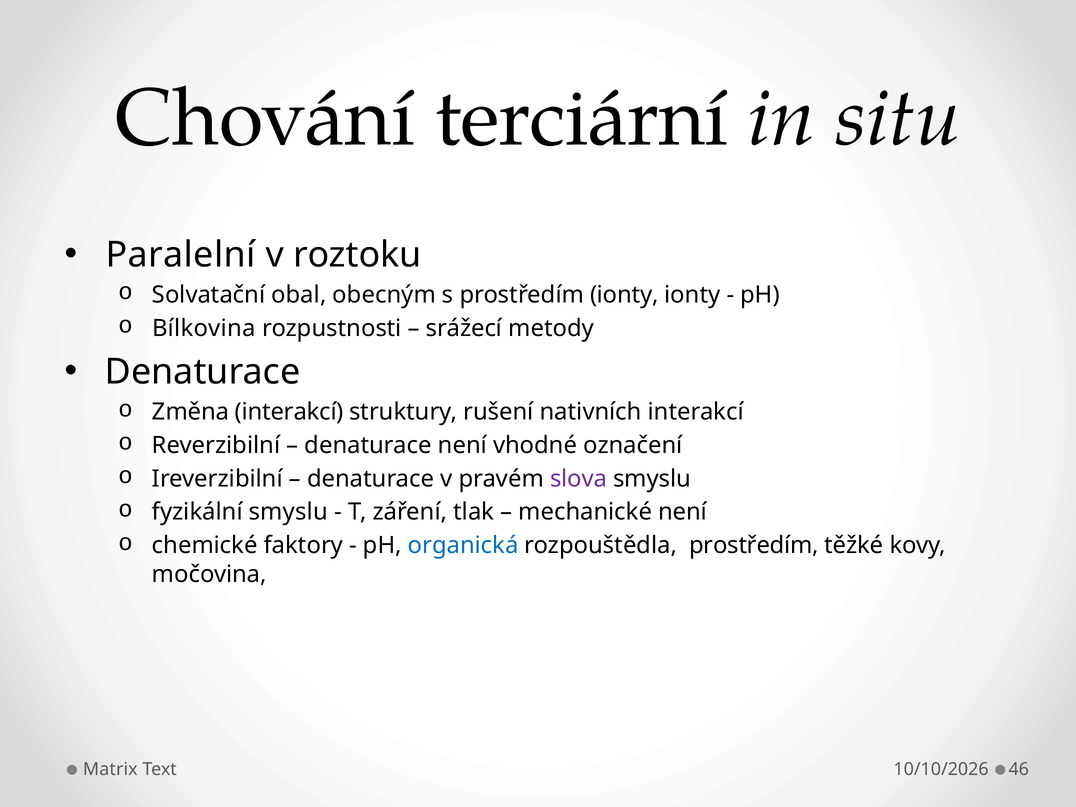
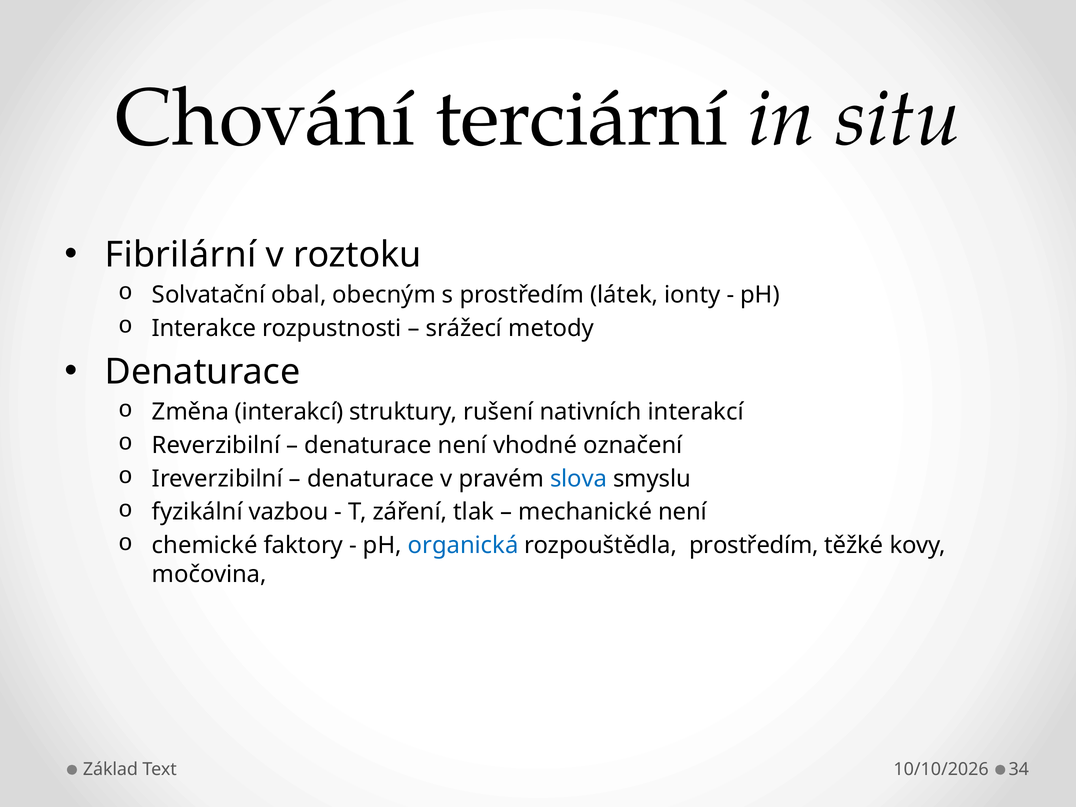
Paralelní: Paralelní -> Fibrilární (181, 255)
prostředím ionty: ionty -> látek (624, 295)
Bílkovina: Bílkovina -> Interakce (204, 328)
slova colour: purple -> blue (579, 479)
fyzikální smyslu: smyslu -> vazbou (289, 512)
Matrix: Matrix -> Základ (110, 769)
46: 46 -> 34 (1019, 769)
